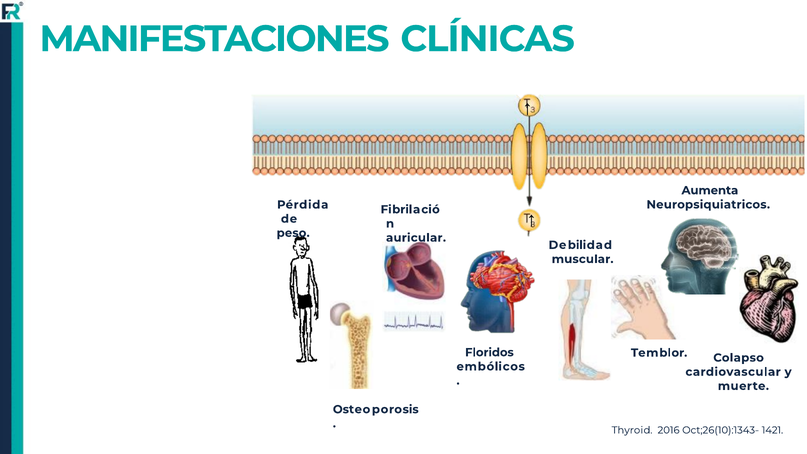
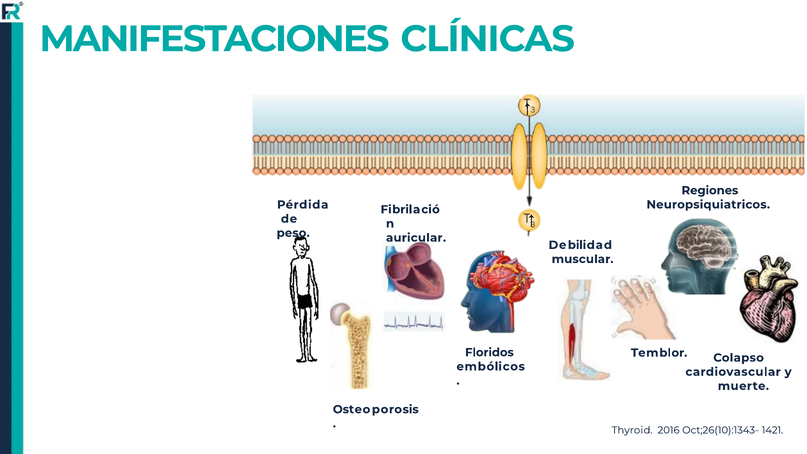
Aumenta: Aumenta -> Regiones (710, 190)
